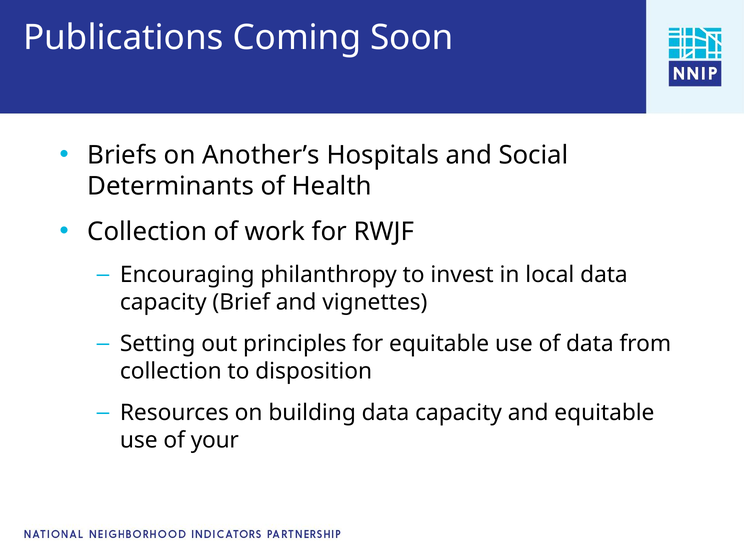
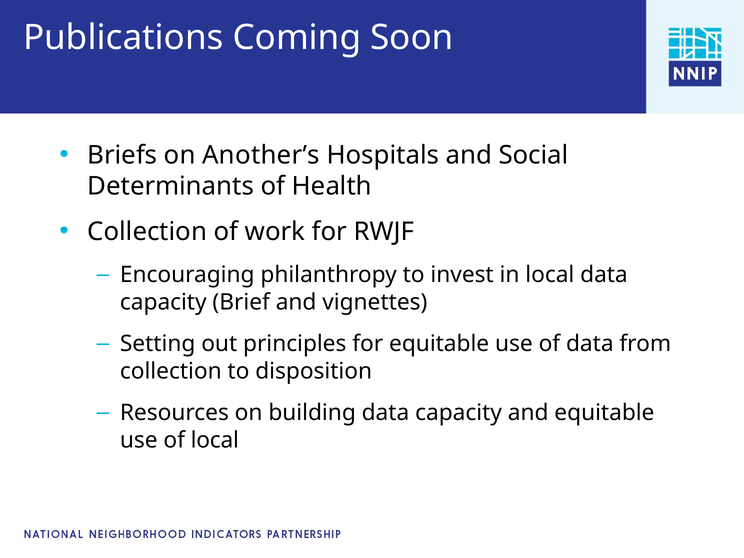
of your: your -> local (215, 440)
